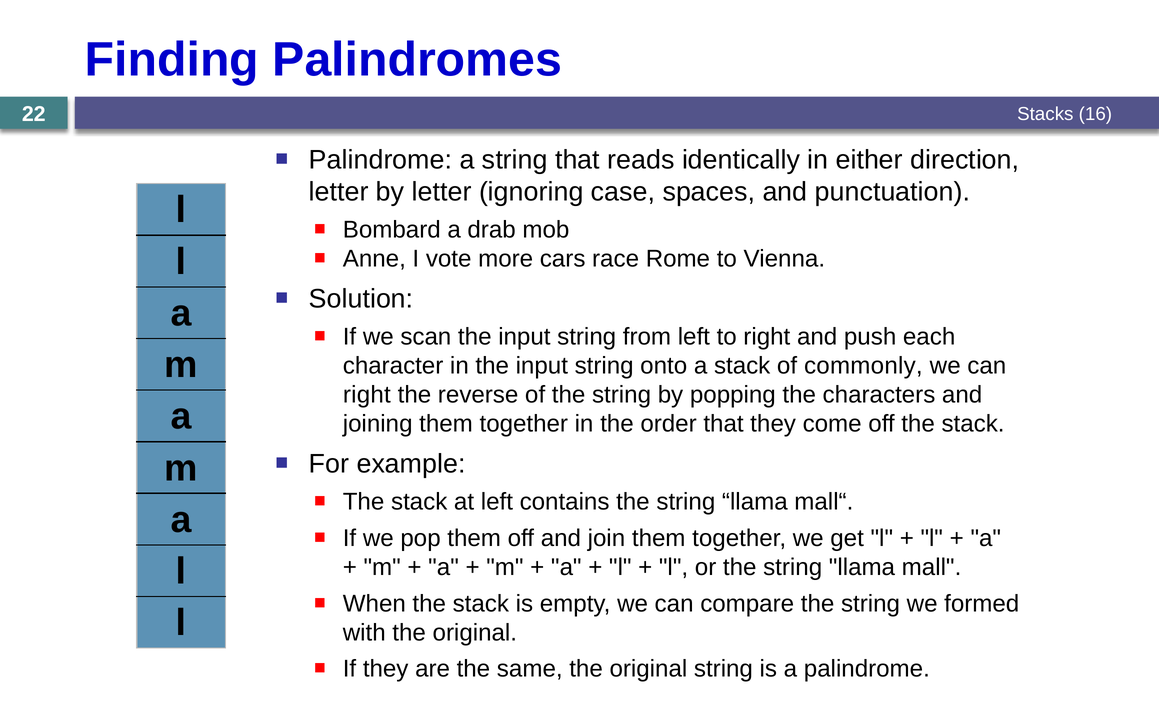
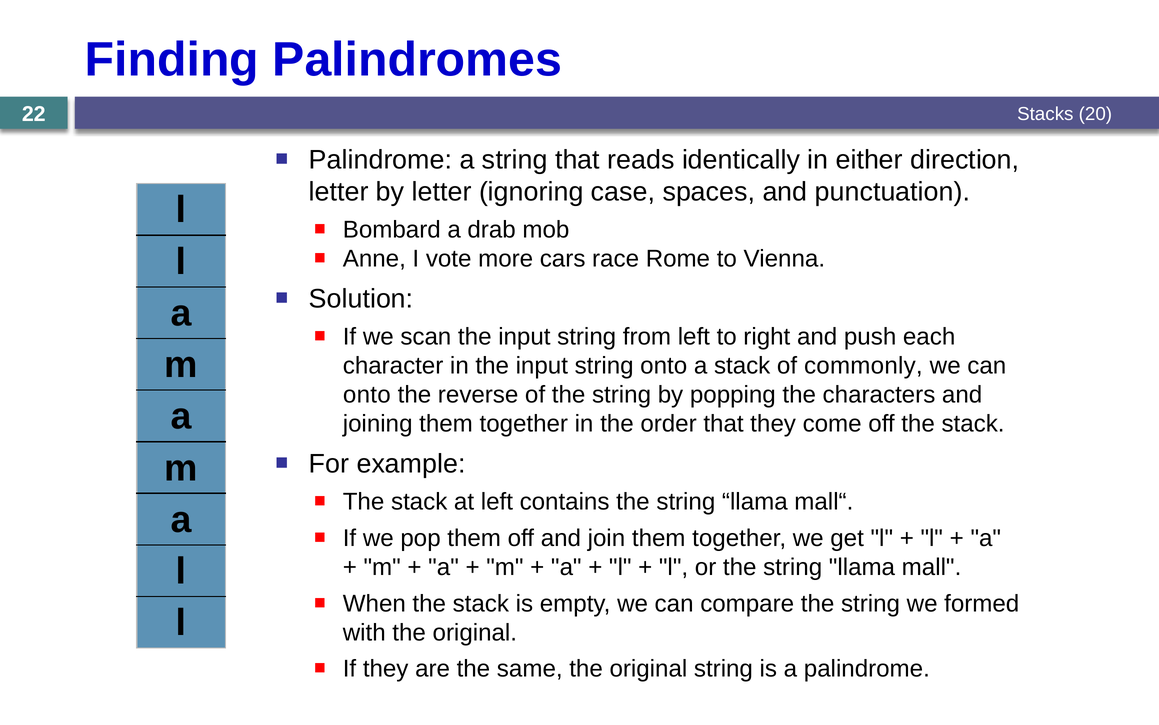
16: 16 -> 20 (1095, 114)
right: right -> onto (367, 394)
